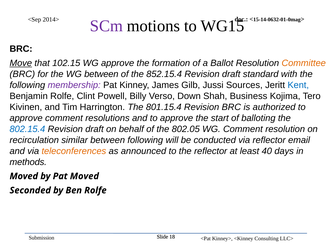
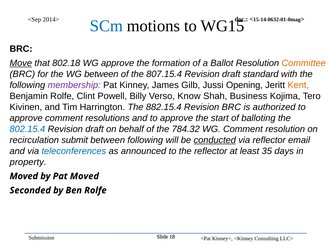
SCm colour: purple -> blue (106, 26)
102.15: 102.15 -> 802.18 (66, 63)
852.15.4: 852.15.4 -> 807.15.4 (164, 74)
Sources: Sources -> Opening (244, 85)
Kent colour: blue -> orange (298, 85)
Down: Down -> Know (189, 96)
801.15.4: 801.15.4 -> 882.15.4 (164, 107)
802.05: 802.05 -> 784.32 (186, 129)
similar: similar -> submit (75, 140)
conducted underline: none -> present (215, 140)
teleconferences colour: orange -> blue (74, 151)
40: 40 -> 35 (267, 151)
methods: methods -> property (28, 162)
